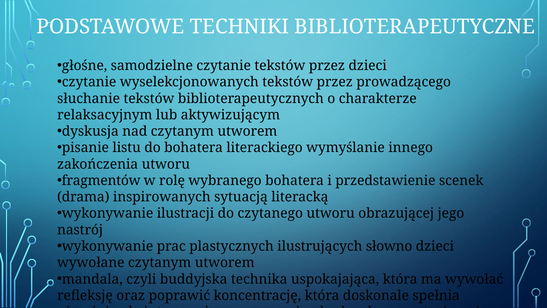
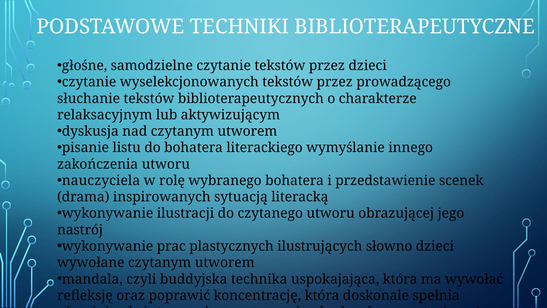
fragmentów: fragmentów -> nauczyciela (101, 180)
